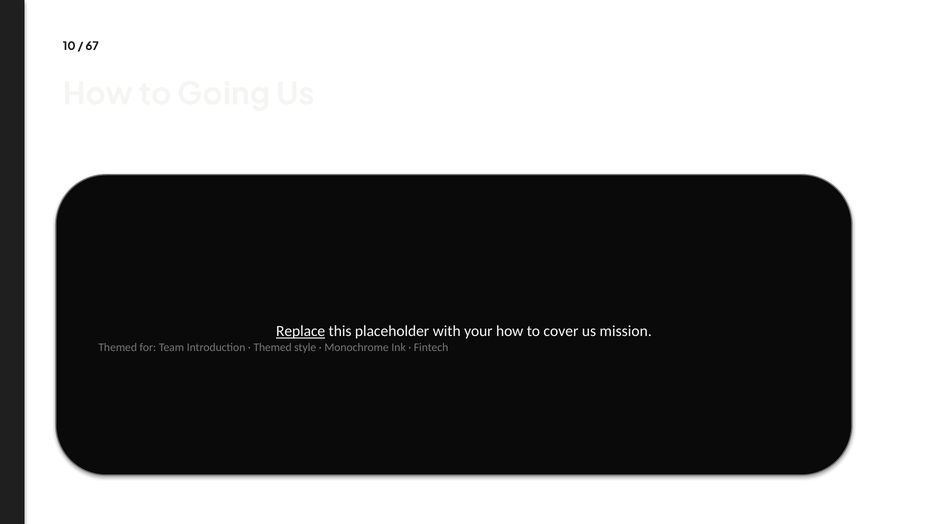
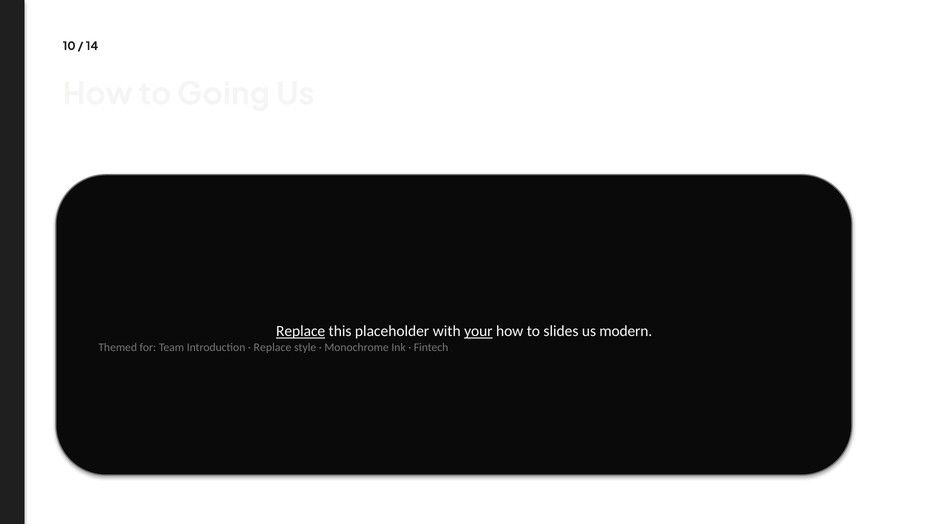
67: 67 -> 14 (92, 46)
your underline: none -> present (478, 331)
cover: cover -> slides (561, 331)
mission: mission -> modern (626, 331)
Themed: Themed -> Replace (272, 347)
